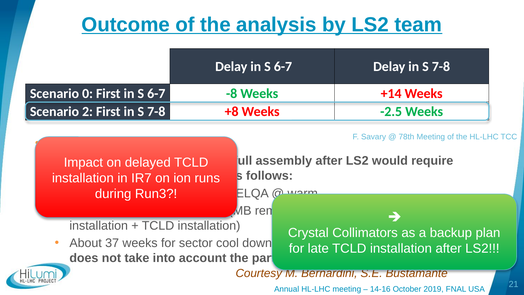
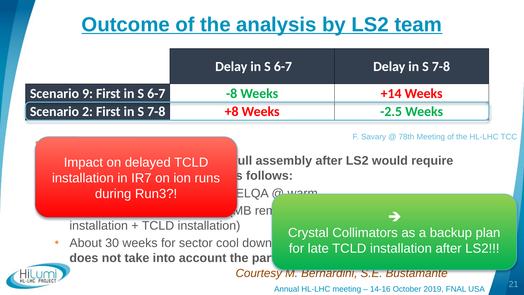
0: 0 -> 9 (88, 93)
37: 37 -> 30 (112, 243)
